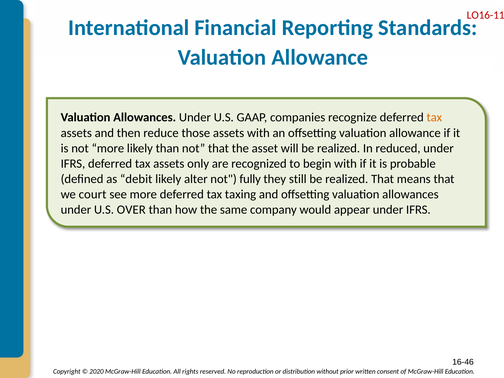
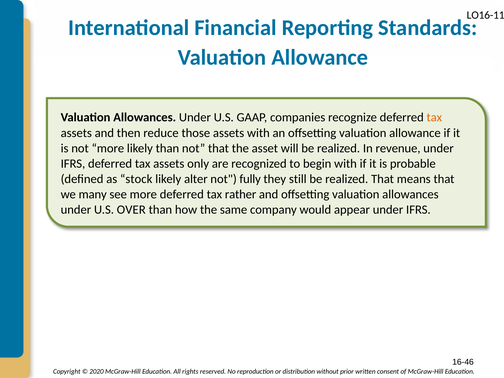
LO16-11 colour: red -> black (486, 15)
reduced: reduced -> revenue (398, 148)
debit: debit -> stock (136, 179)
court: court -> many (93, 194)
taxing: taxing -> rather (241, 194)
